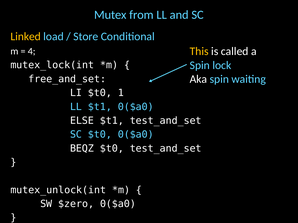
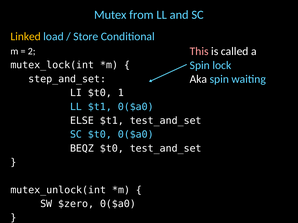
This colour: yellow -> pink (199, 51)
4: 4 -> 2 (32, 51)
free_and_set: free_and_set -> step_and_set (67, 79)
